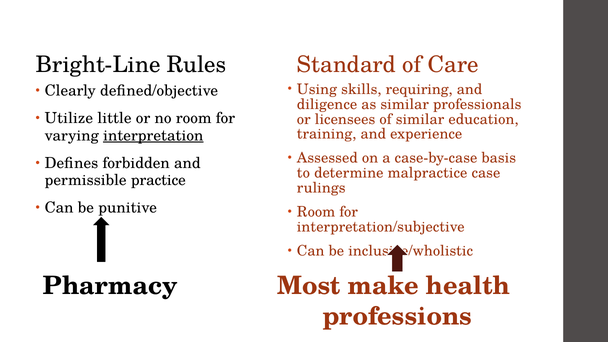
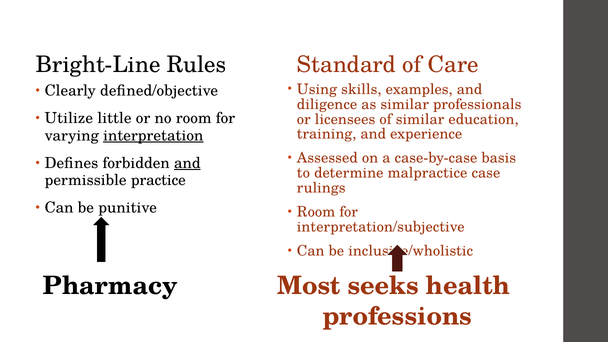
requiring: requiring -> examples (419, 89)
and underline: none -> present (187, 163)
make: make -> seeks (383, 286)
